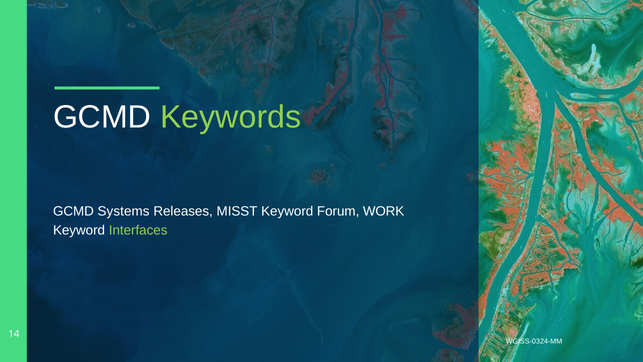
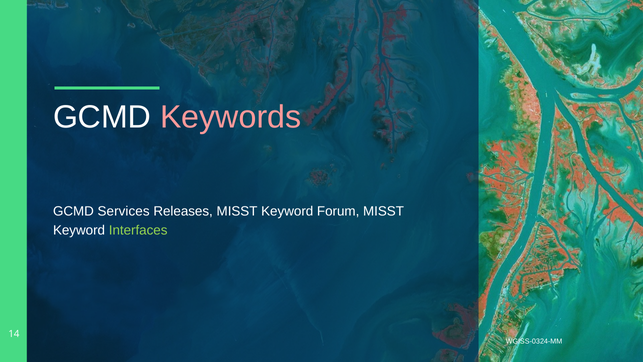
Keywords colour: light green -> pink (231, 117)
Systems: Systems -> Services (124, 211)
Forum WORK: WORK -> MISST (383, 211)
